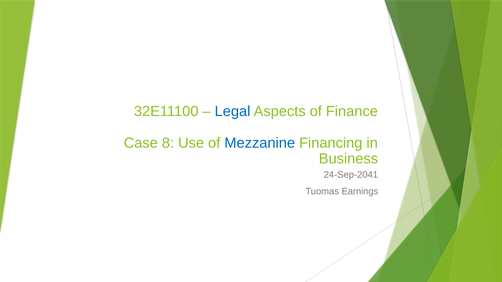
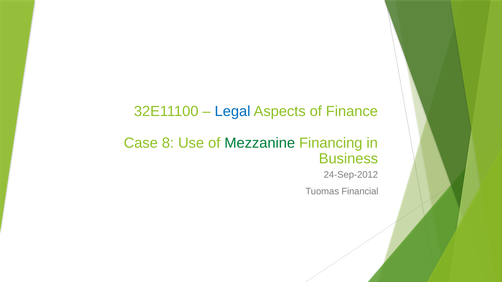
Mezzanine colour: blue -> green (260, 143)
24-Sep-2041: 24-Sep-2041 -> 24-Sep-2012 (351, 175)
Earnings: Earnings -> Financial (360, 192)
